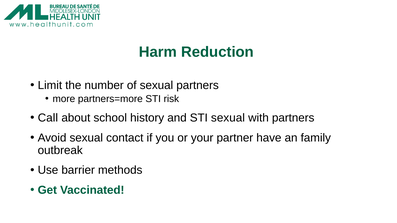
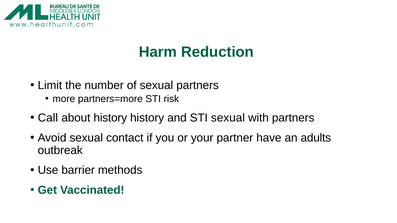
about school: school -> history (110, 118)
family: family -> adults (316, 138)
